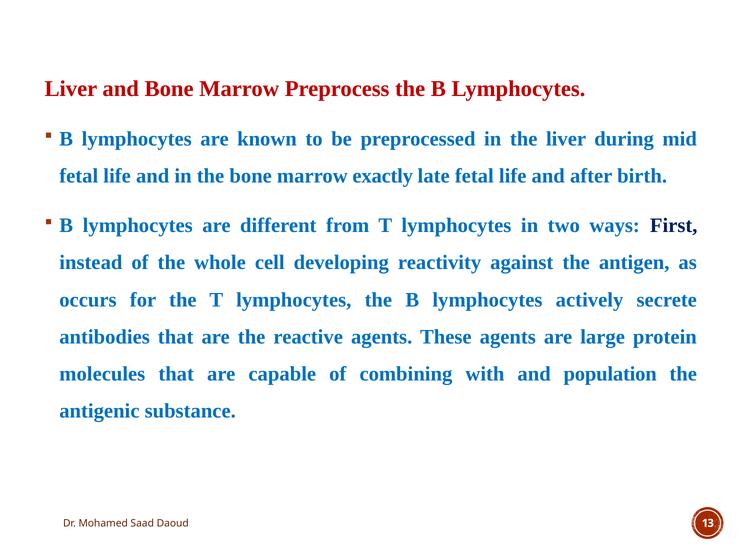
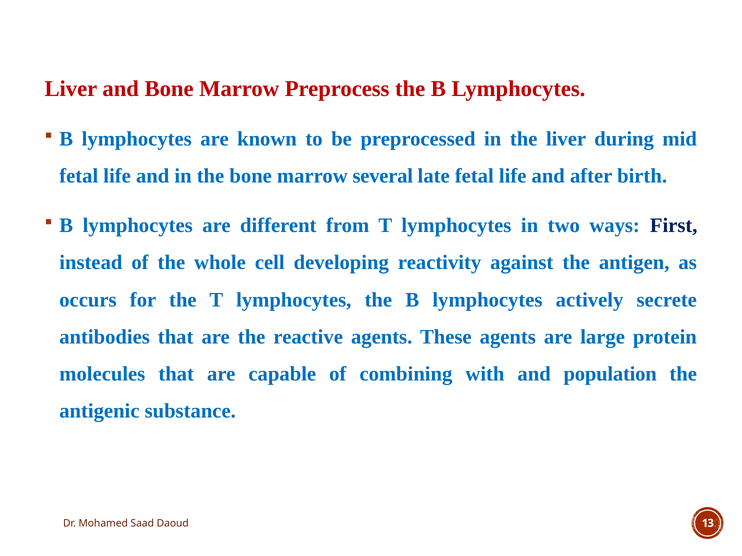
exactly: exactly -> several (383, 176)
